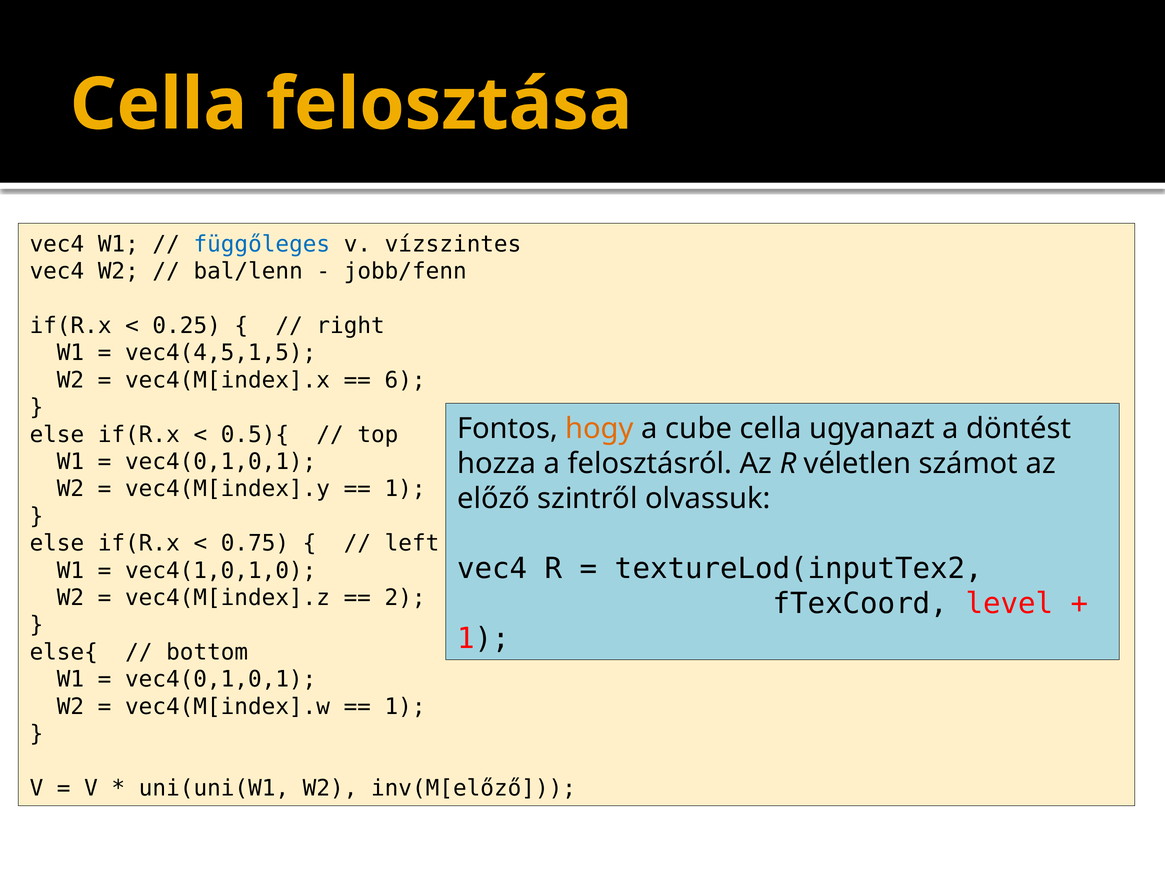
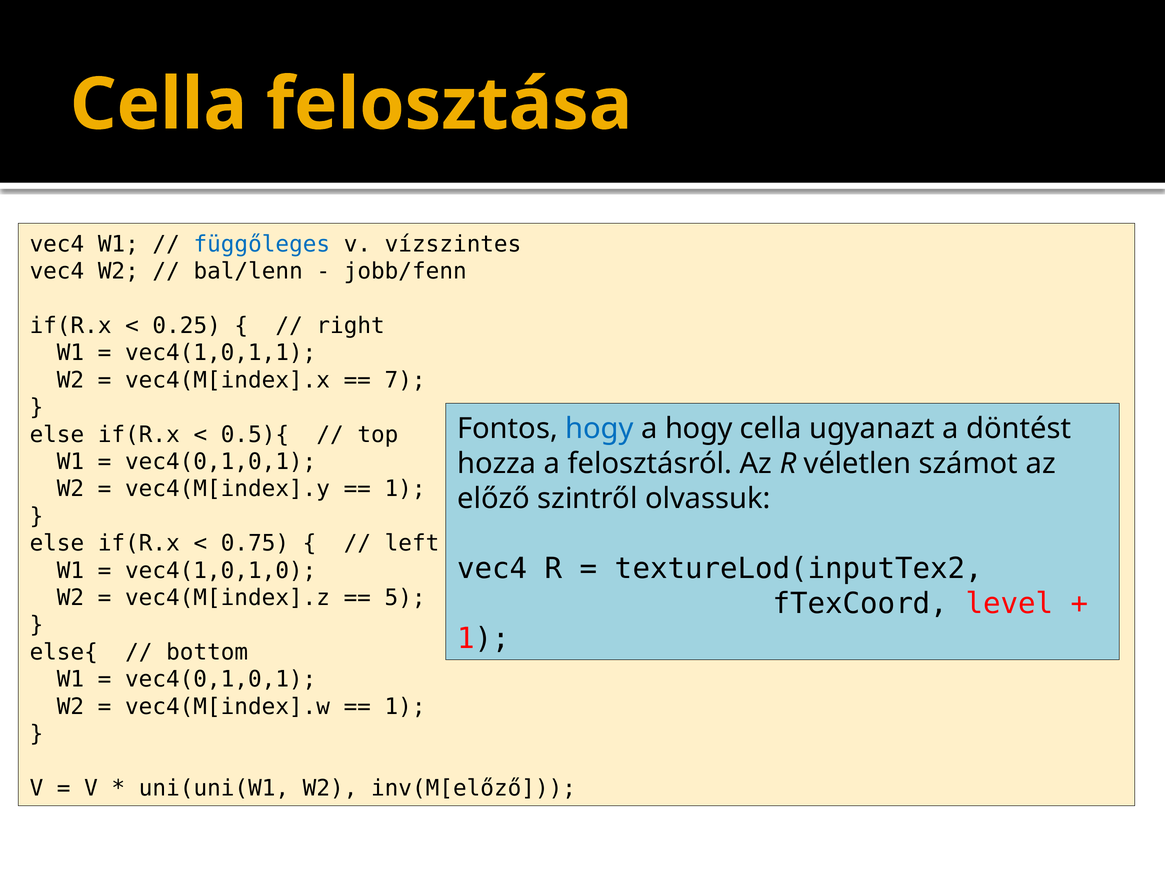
vec4(4,5,1,5: vec4(4,5,1,5 -> vec4(1,0,1,1 (221, 353)
6: 6 -> 7 (405, 380)
hogy colour: orange -> blue (600, 429)
a cube: cube -> hogy (699, 429)
2: 2 -> 5 (405, 598)
